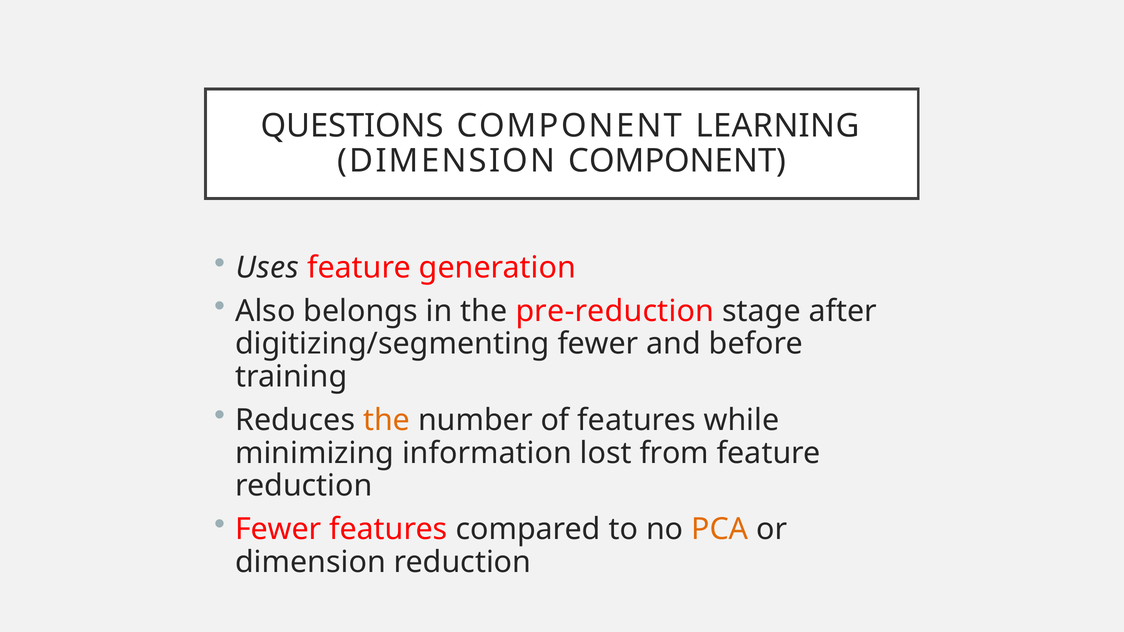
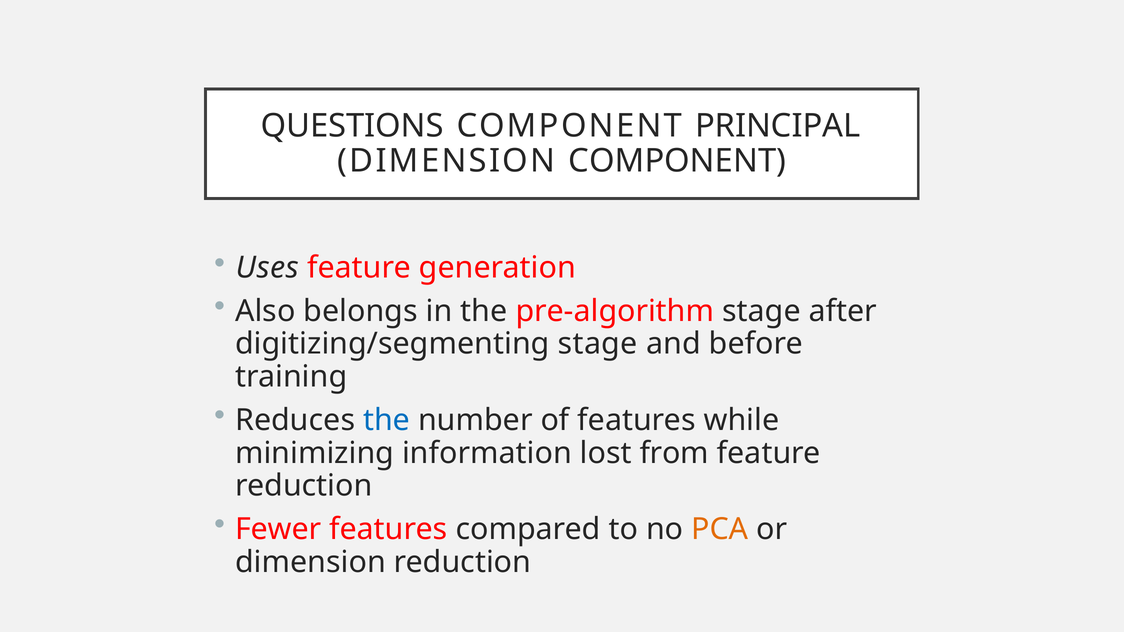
LEARNING: LEARNING -> PRINCIPAL (778, 126)
pre-reduction: pre-reduction -> pre-algorithm (615, 311)
digitizing/segmenting fewer: fewer -> stage (598, 344)
the colour: orange -> blue (387, 420)
